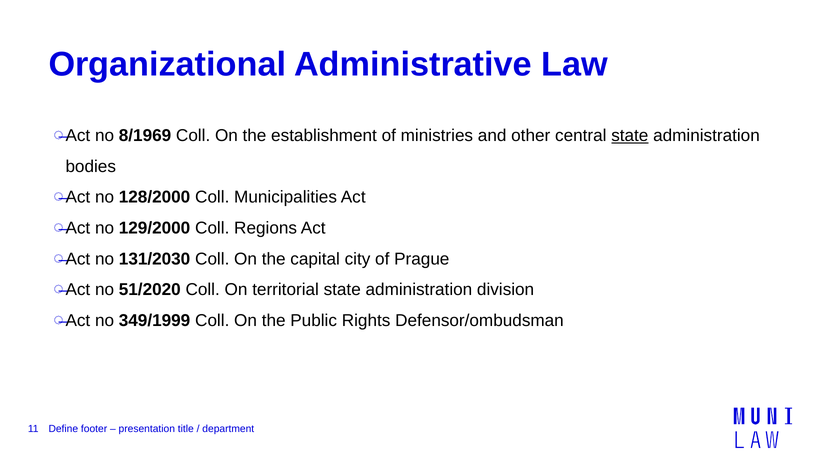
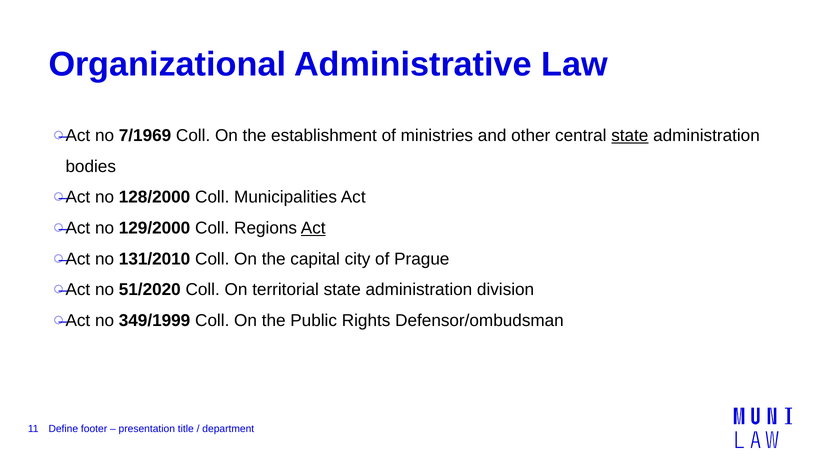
8/1969: 8/1969 -> 7/1969 (145, 136)
Act underline: none -> present (313, 228)
131/2030: 131/2030 -> 131/2010 (155, 259)
